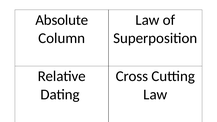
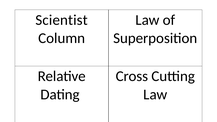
Absolute: Absolute -> Scientist (62, 20)
